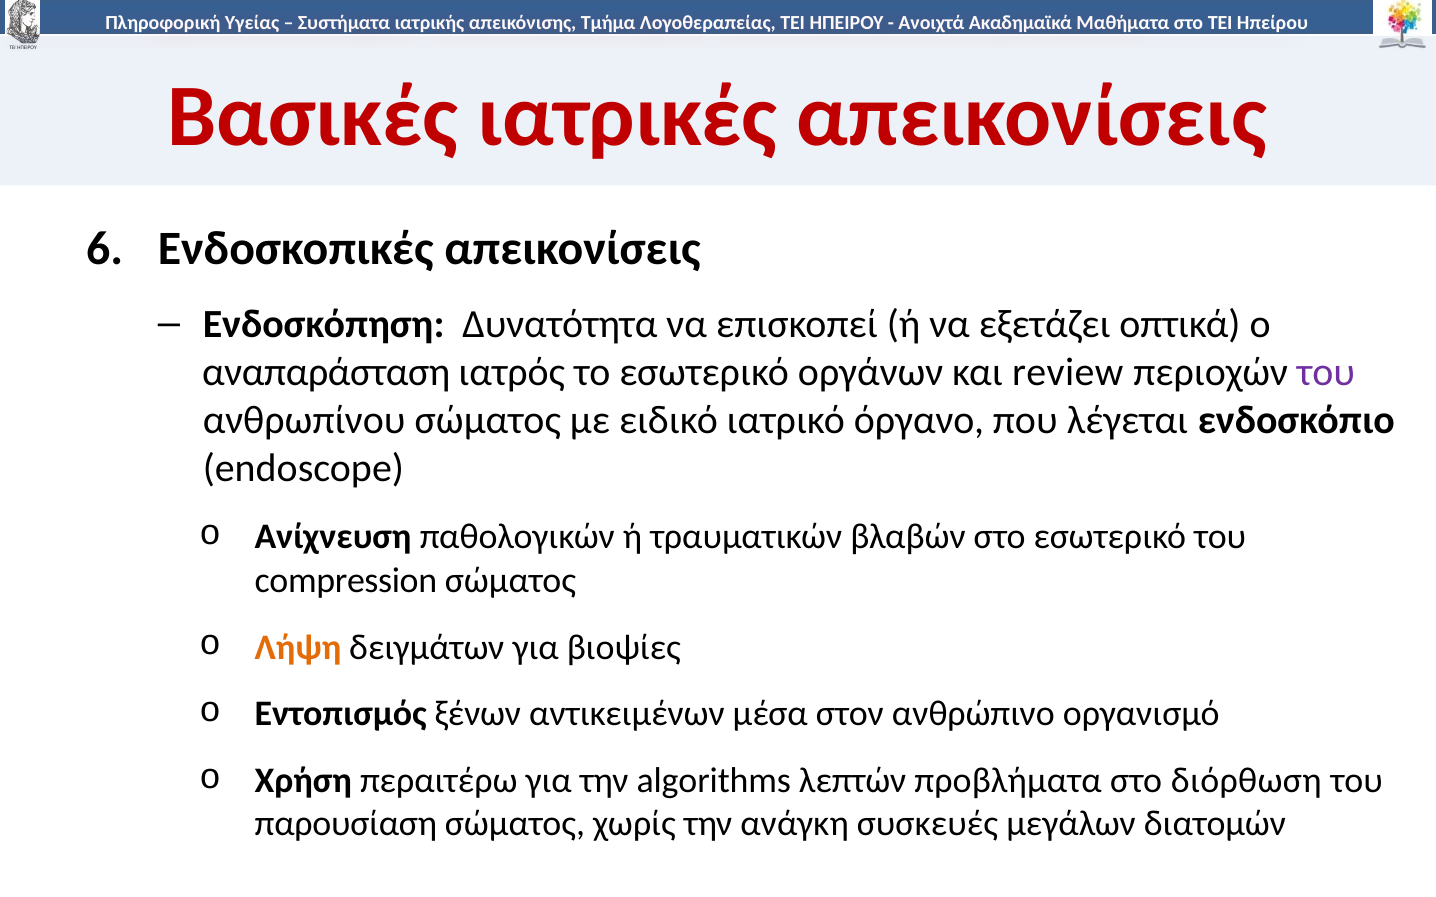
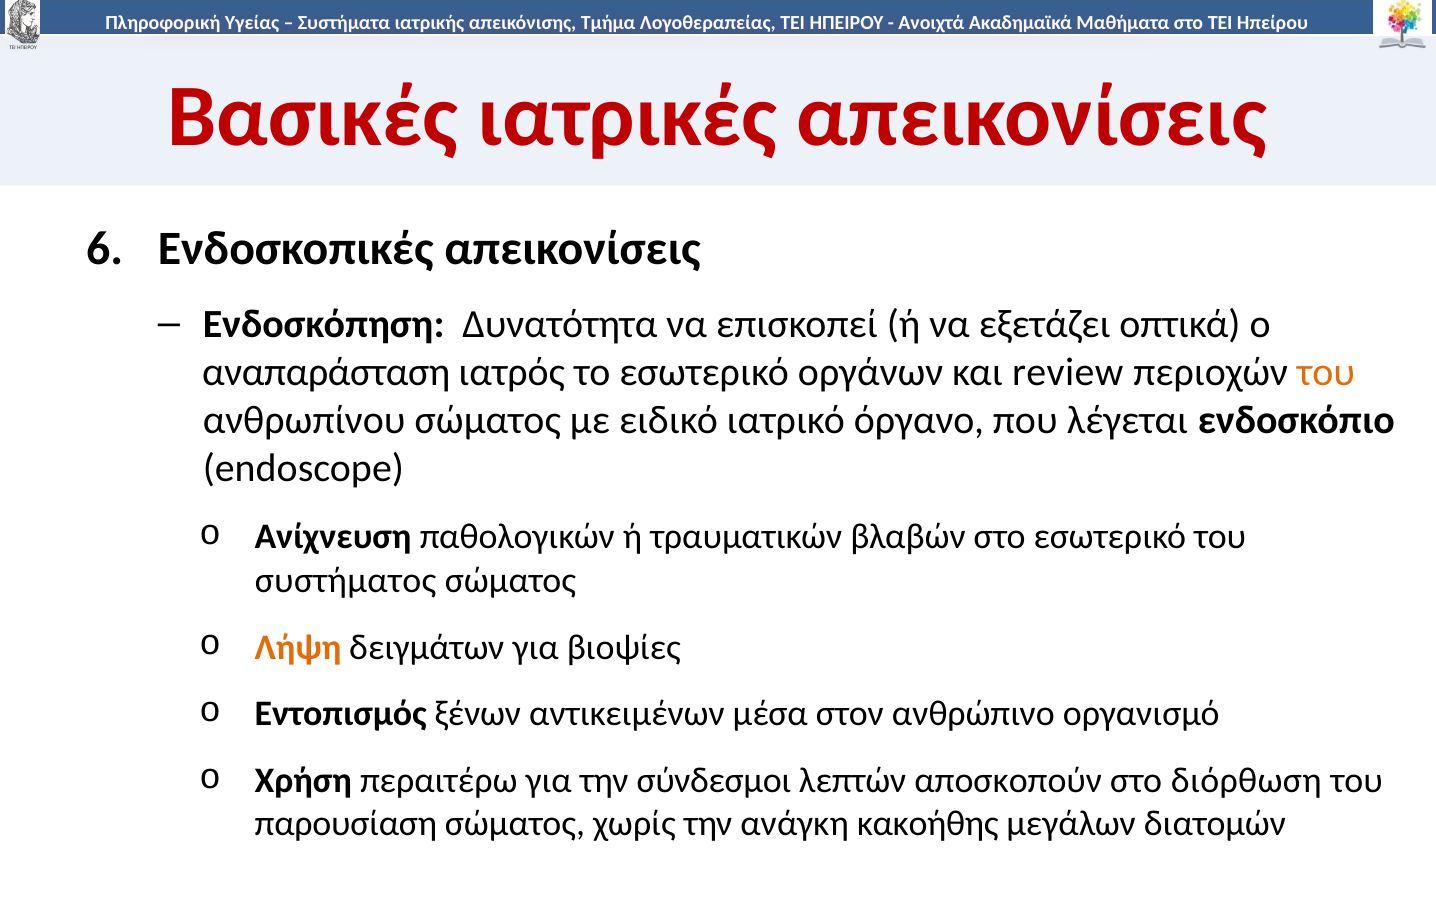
του colour: purple -> orange (1326, 373)
compression: compression -> συστήματος (346, 581)
algorithms: algorithms -> σύνδεσμοι (714, 782)
προβλήματα: προβλήματα -> αποσκοπούν (1008, 782)
συσκευές: συσκευές -> κακοήθης (928, 825)
